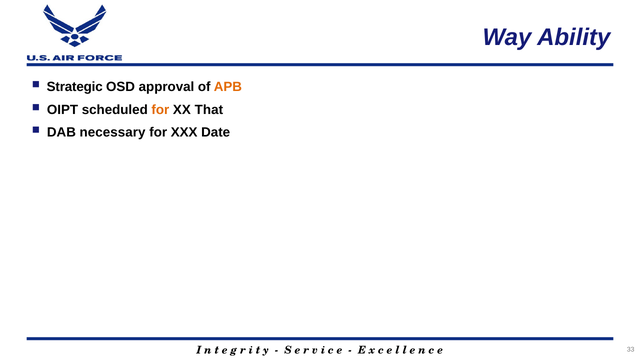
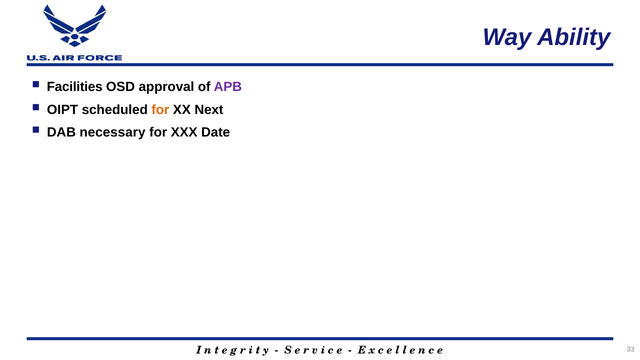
Strategic: Strategic -> Facilities (75, 87)
APB colour: orange -> purple (228, 87)
That: That -> Next (209, 110)
